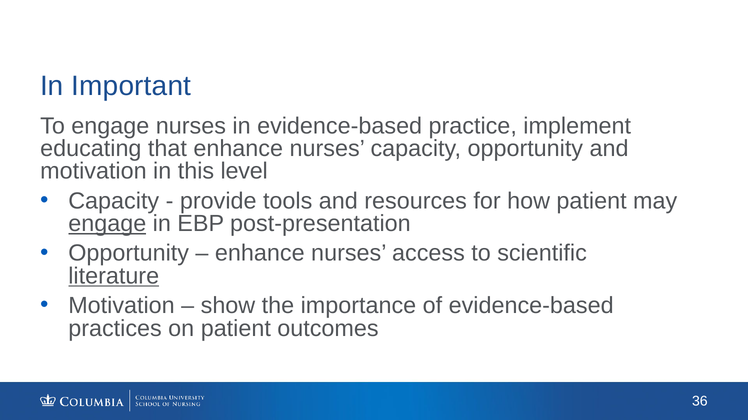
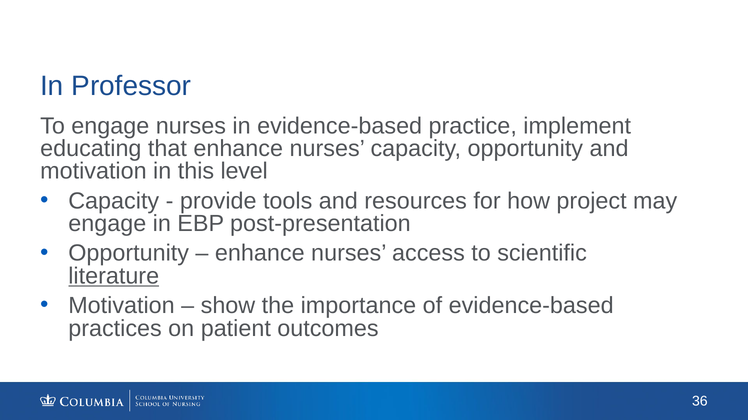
Important: Important -> Professor (131, 86)
how patient: patient -> project (592, 201)
engage underline: present -> none (107, 224)
